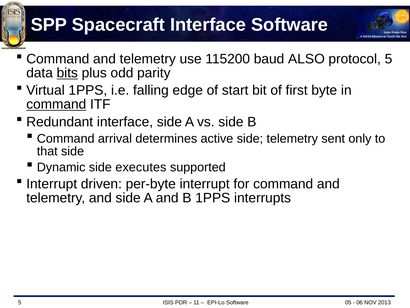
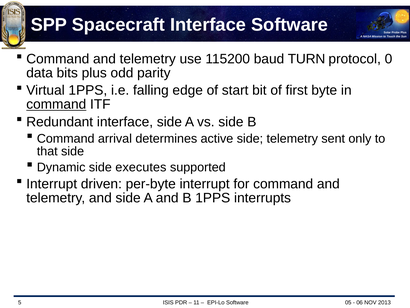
ALSO: ALSO -> TURN (307, 59)
protocol 5: 5 -> 0 (388, 59)
bits underline: present -> none (67, 73)
